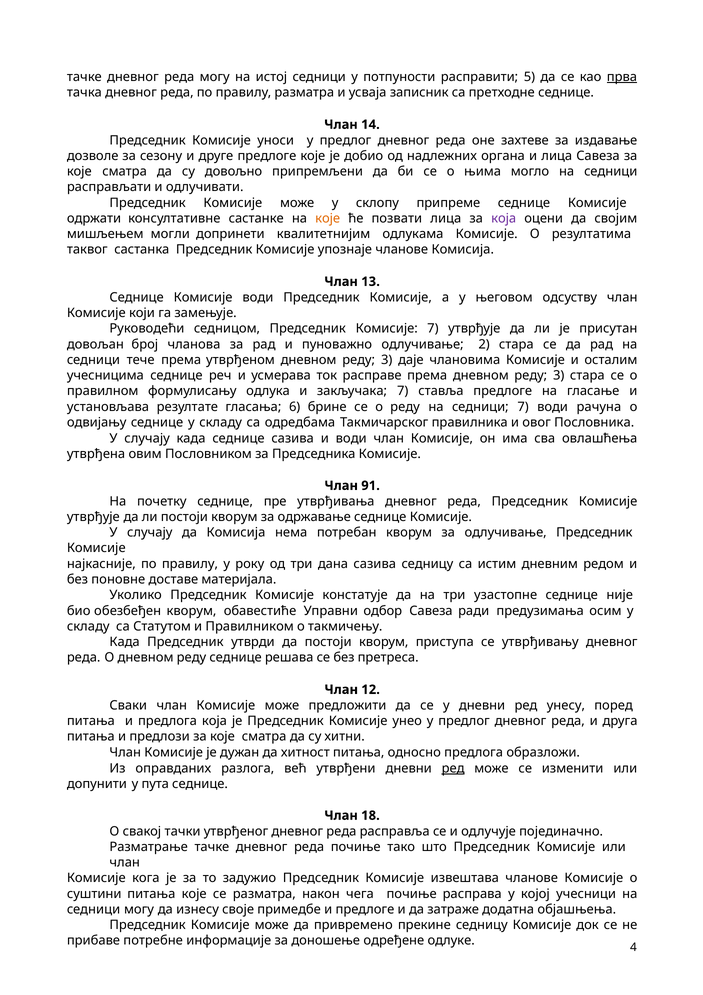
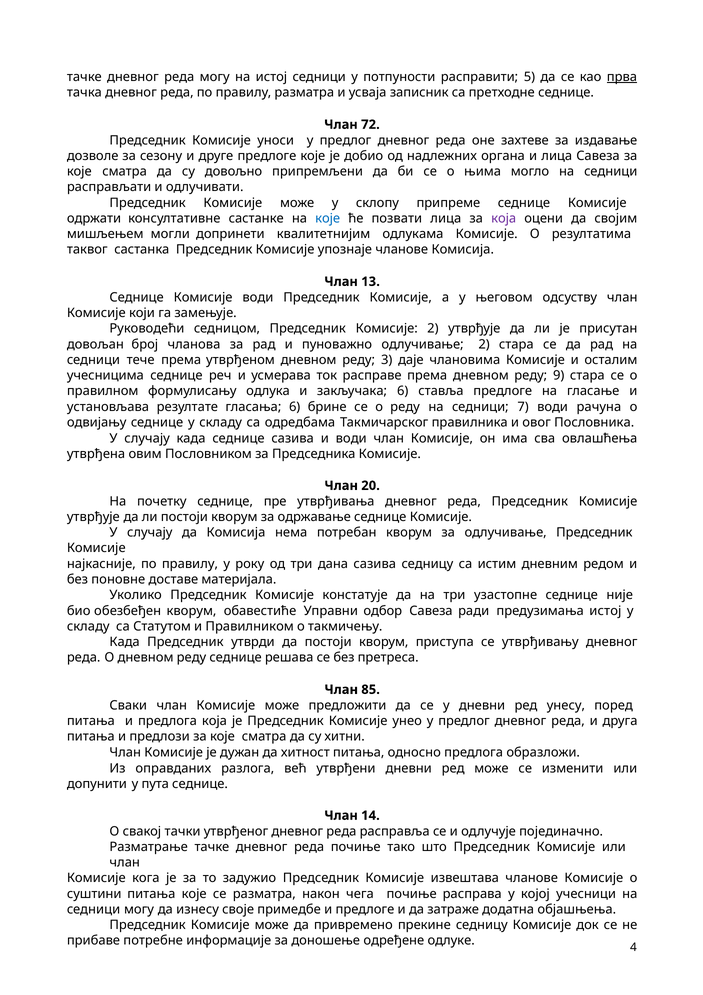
14: 14 -> 72 (370, 125)
које colour: orange -> blue (328, 218)
Комисије 7: 7 -> 2 (433, 329)
према дневном реду 3: 3 -> 9 (559, 375)
закључака 7: 7 -> 6 (403, 391)
91: 91 -> 20 (371, 486)
предузимања осим: осим -> истој (605, 611)
12: 12 -> 85 (371, 690)
ред underline: present -> none (453, 768)
18: 18 -> 14 (370, 815)
